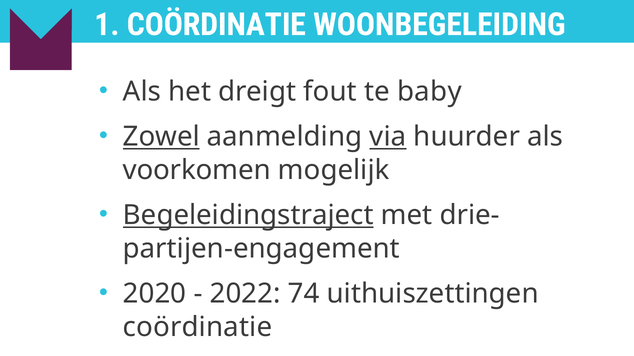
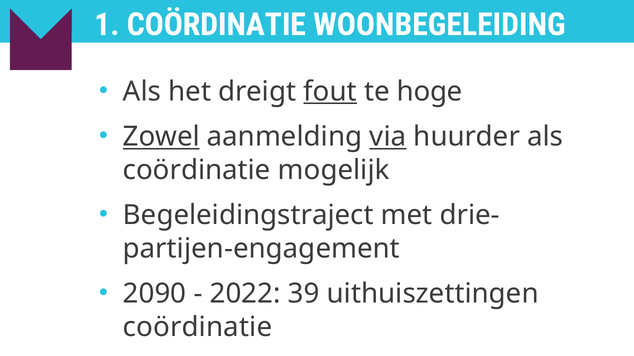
fout underline: none -> present (330, 92)
baby: baby -> hoge (430, 92)
voorkomen: voorkomen -> coördinatie (197, 170)
Begeleidingstraject underline: present -> none (248, 216)
2020: 2020 -> 2090 (155, 294)
74: 74 -> 39 (304, 294)
